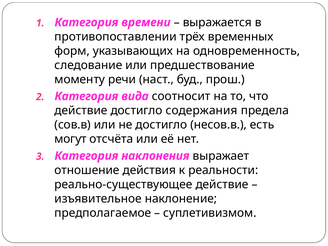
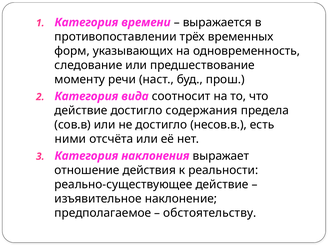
могут: могут -> ними (70, 139)
суплетивизмом: суплетивизмом -> обстоятельству (210, 213)
